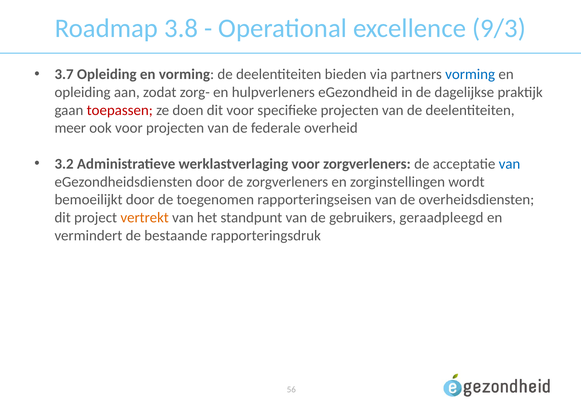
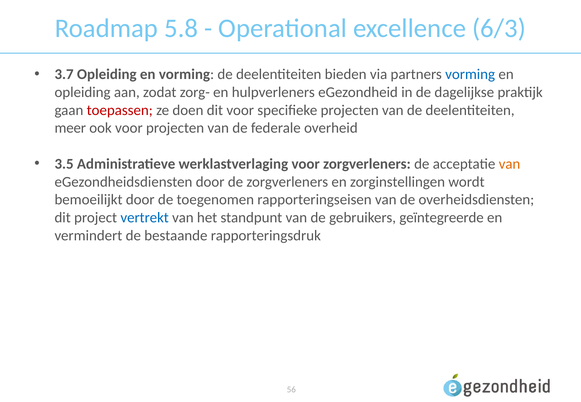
3.8: 3.8 -> 5.8 (181, 29)
9/3: 9/3 -> 6/3 (499, 29)
3.2: 3.2 -> 3.5 (64, 164)
van colour: blue -> orange (510, 164)
vertrekt colour: orange -> blue (145, 218)
geraadpleegd: geraadpleegd -> geïntegreerde (442, 218)
